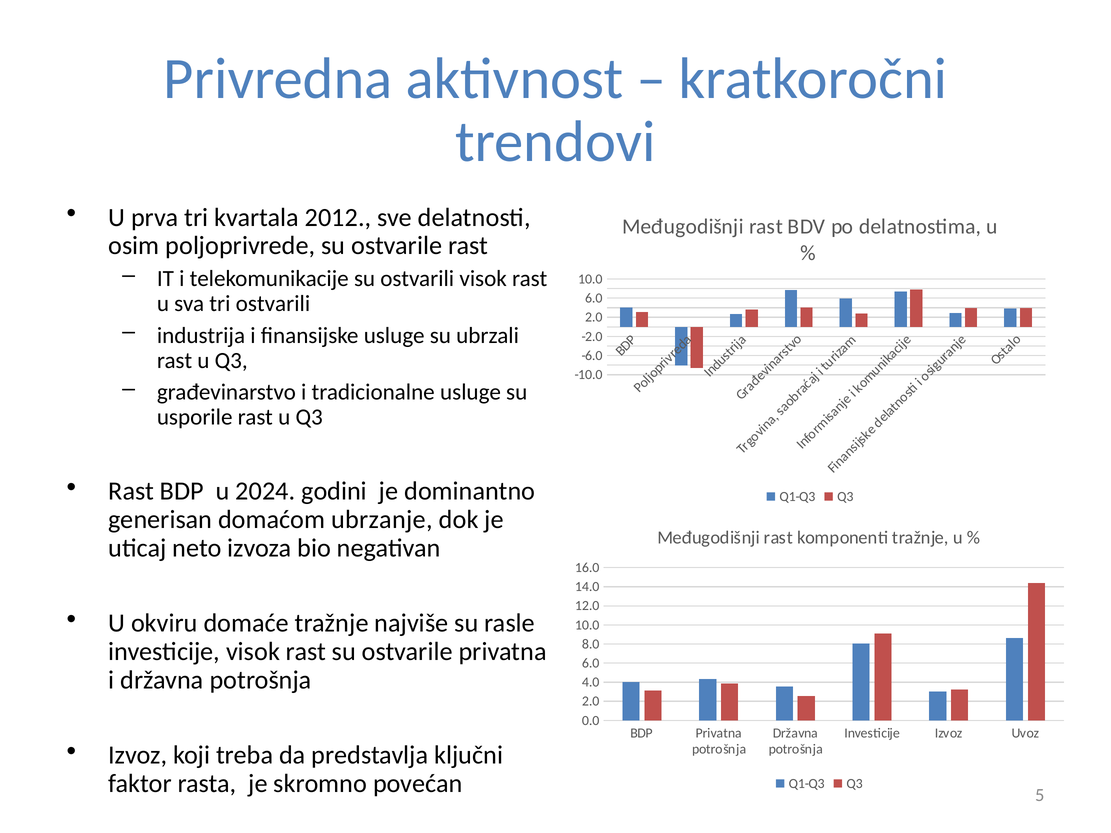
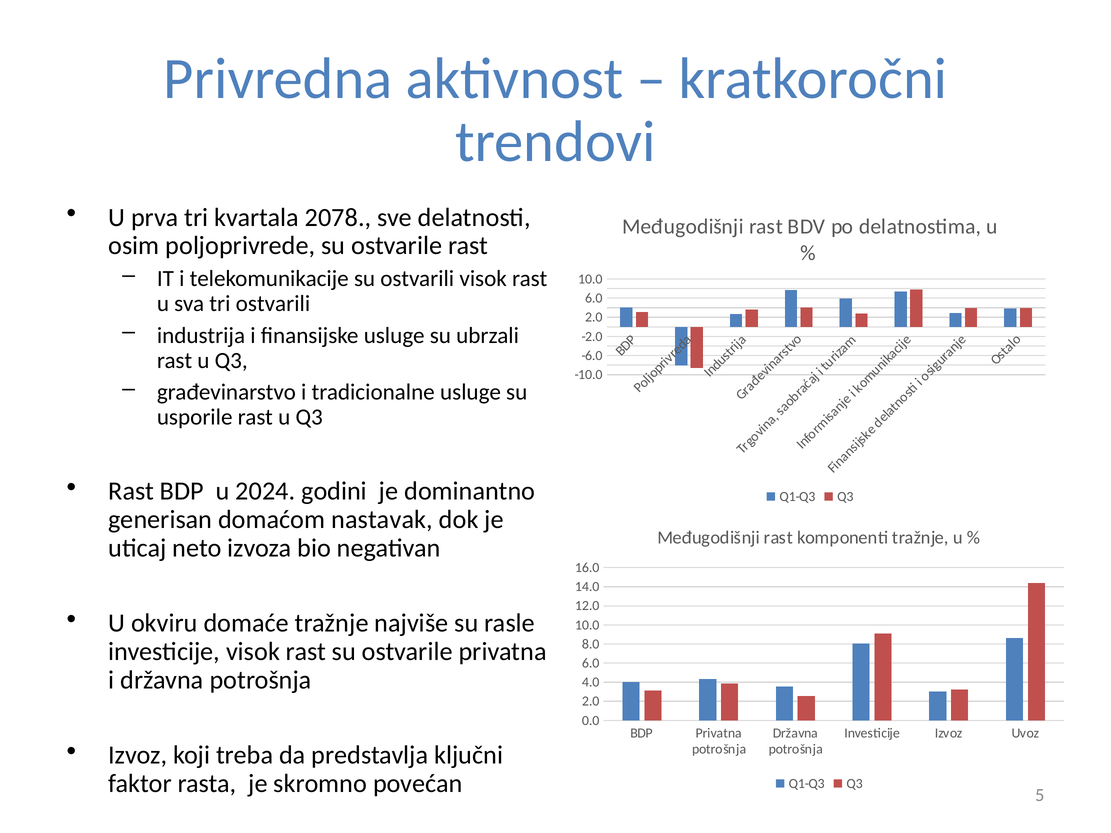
2012: 2012 -> 2078 (338, 218)
ubrzanje: ubrzanje -> nastavak (382, 520)
